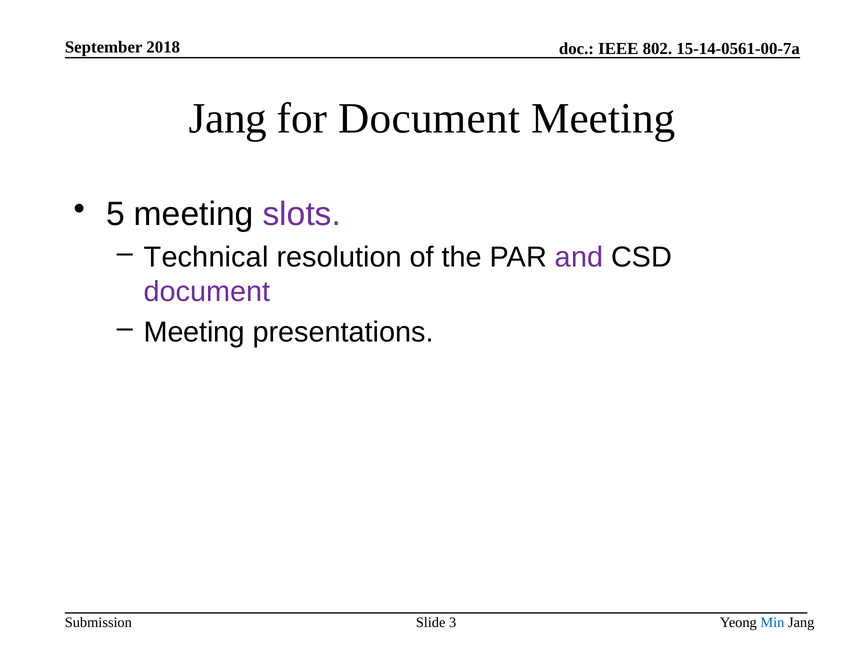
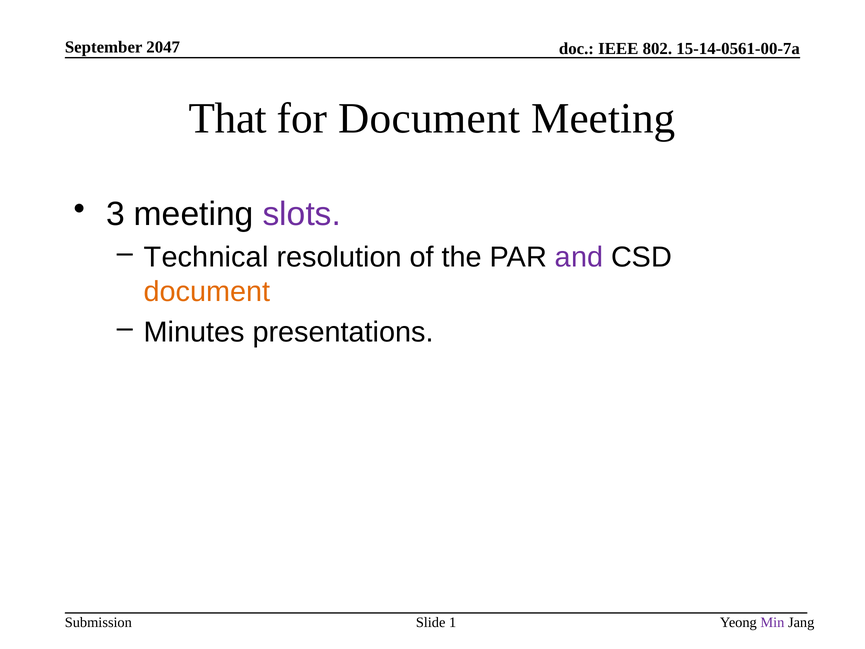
2018: 2018 -> 2047 (163, 47)
Jang: Jang -> That (228, 118)
5: 5 -> 3 (115, 214)
document colour: purple -> orange (207, 292)
Meeting: Meeting -> Minutes (194, 332)
3: 3 -> 1 (453, 622)
Min colour: blue -> purple (772, 622)
